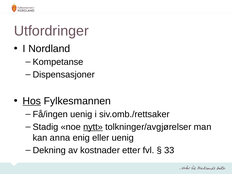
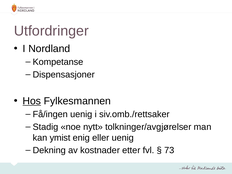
nytt underline: present -> none (93, 127)
anna: anna -> ymist (60, 138)
33: 33 -> 73 (169, 150)
